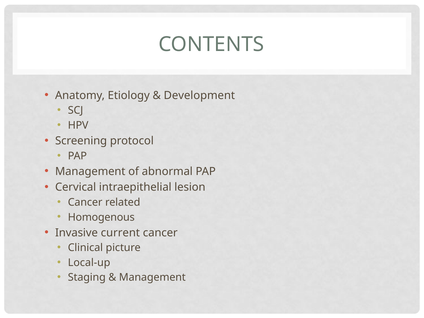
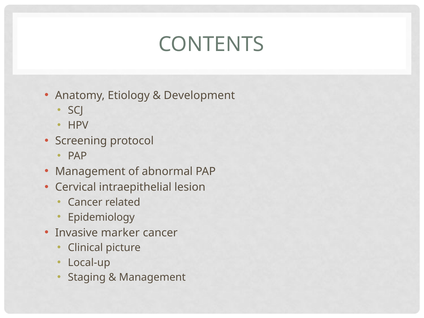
Homogenous: Homogenous -> Epidemiology (101, 217)
current: current -> marker (120, 233)
